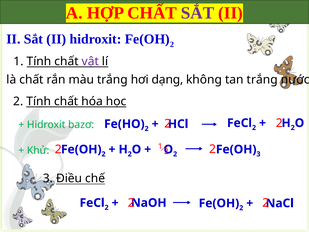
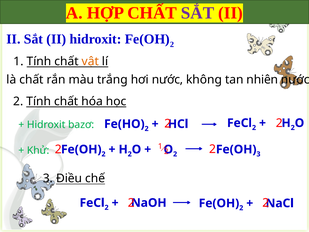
vật colour: purple -> orange (90, 61)
hơi dạng: dạng -> nước (167, 80)
tan trắng: trắng -> nhiên (262, 80)
